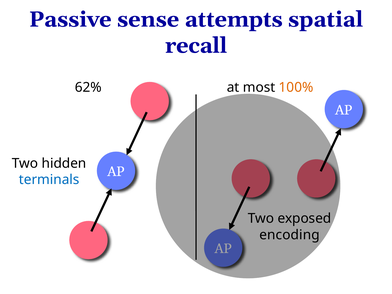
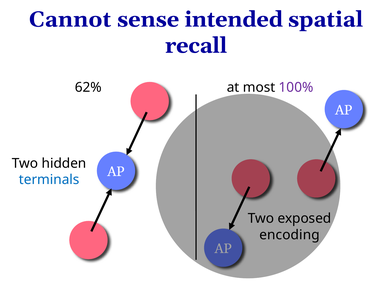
Passive: Passive -> Cannot (70, 19)
attempts: attempts -> intended (234, 19)
100% colour: orange -> purple (296, 87)
